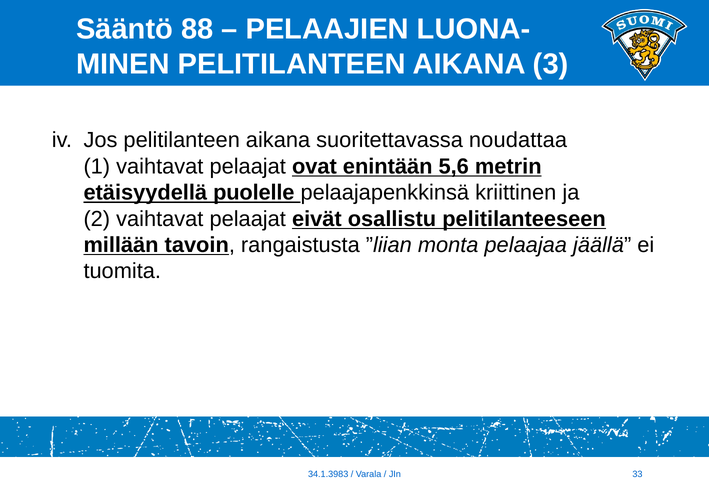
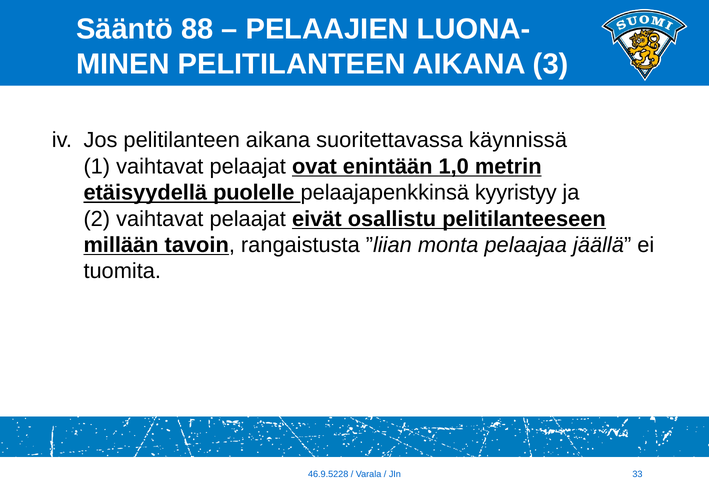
noudattaa: noudattaa -> käynnissä (518, 140)
5,6: 5,6 -> 1,0 (454, 166)
kriittinen: kriittinen -> kyyristyy (516, 193)
34.1.3983: 34.1.3983 -> 46.9.5228 (328, 474)
